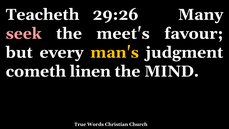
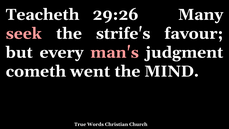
meet's: meet's -> strife's (123, 34)
man's colour: yellow -> pink (115, 52)
linen: linen -> went (90, 71)
